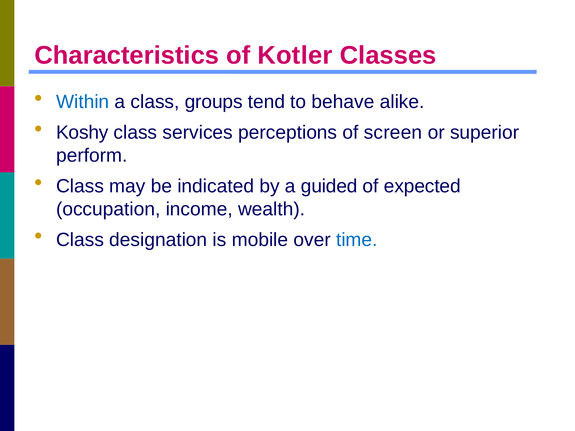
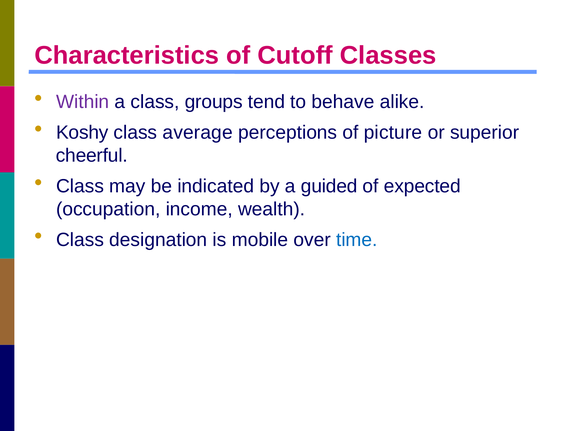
Kotler: Kotler -> Cutoff (295, 55)
Within colour: blue -> purple (83, 102)
services: services -> average (198, 133)
screen: screen -> picture (393, 133)
perform: perform -> cheerful (92, 156)
